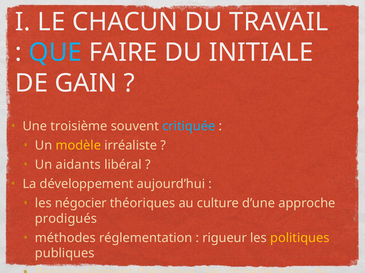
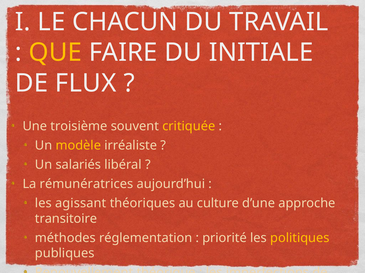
QUE colour: light blue -> yellow (55, 53)
GAIN: GAIN -> FLUX (86, 83)
critiquée colour: light blue -> yellow (189, 127)
aidants: aidants -> salariés (78, 165)
développement: développement -> rémunératrices (87, 184)
négocier: négocier -> agissant (81, 204)
prodigués: prodigués -> transitoire (66, 219)
rigueur: rigueur -> priorité (225, 239)
